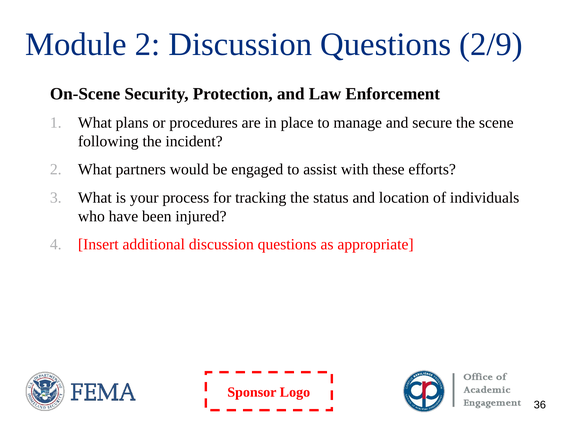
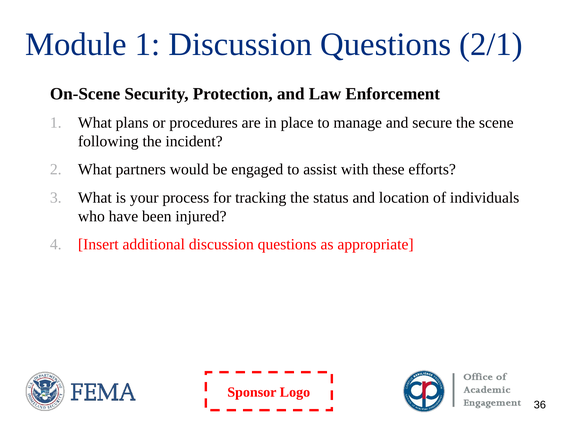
Module 2: 2 -> 1 (148, 44)
2/9: 2/9 -> 2/1 (491, 44)
